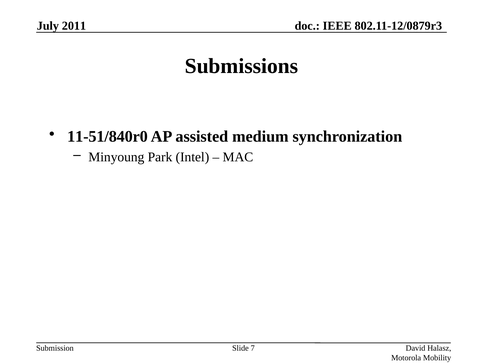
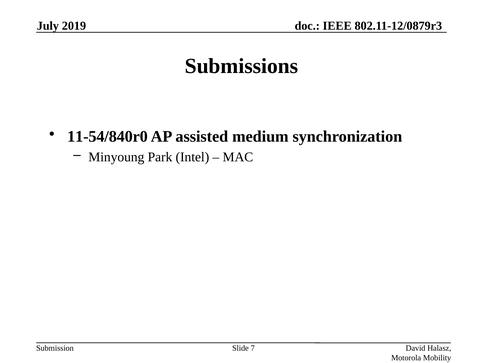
2011: 2011 -> 2019 (74, 26)
11-51/840r0: 11-51/840r0 -> 11-54/840r0 (108, 136)
